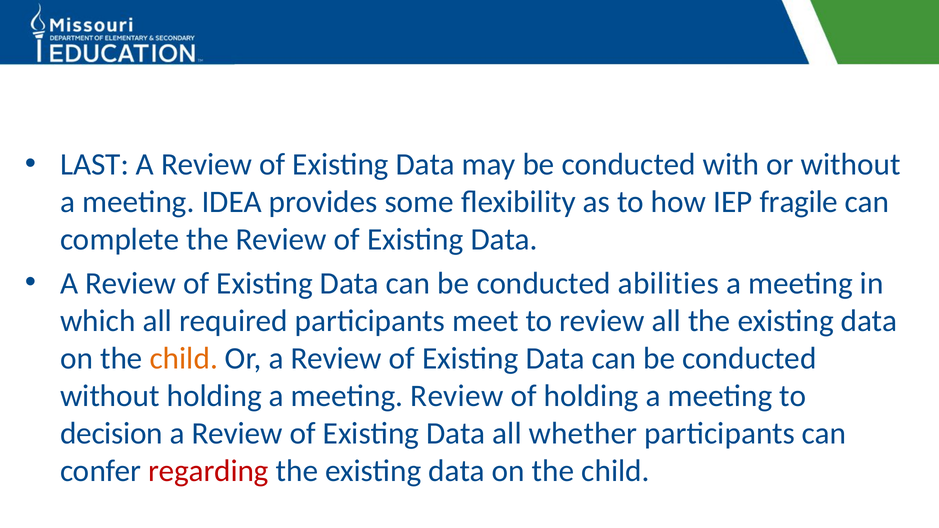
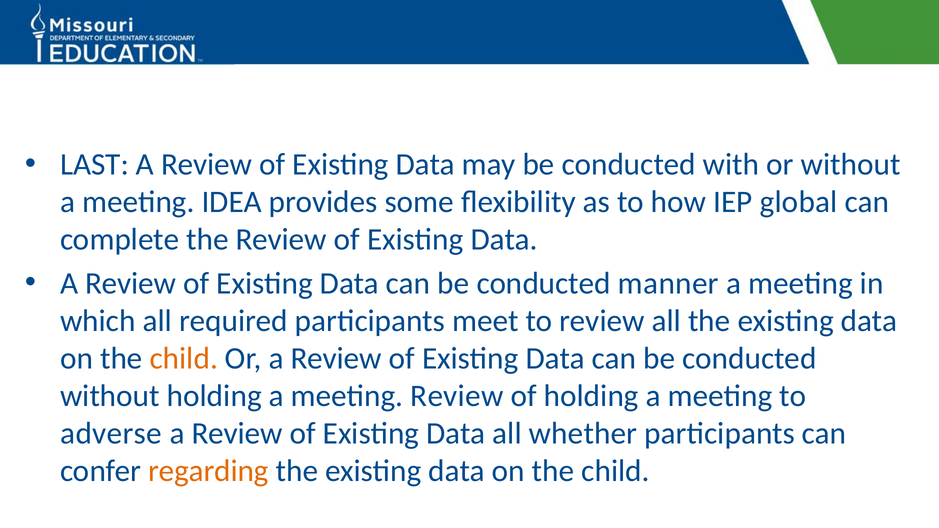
fragile: fragile -> global (799, 202)
abilities: abilities -> manner (668, 283)
decision: decision -> adverse (111, 434)
regarding colour: red -> orange (208, 471)
